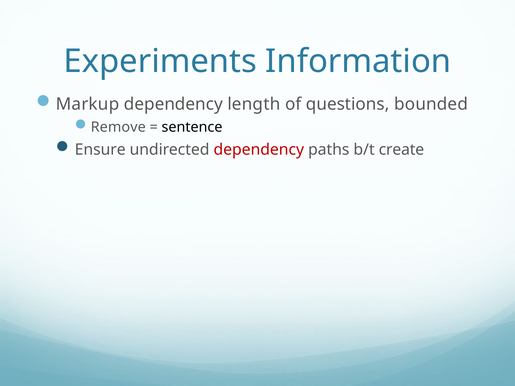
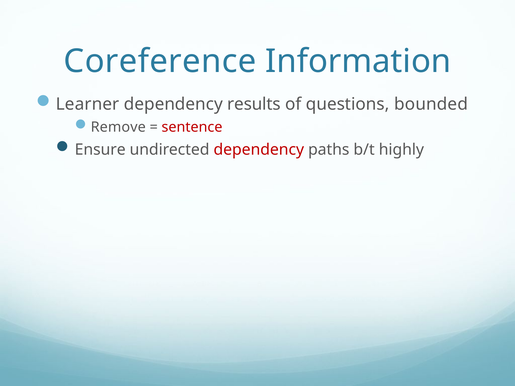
Experiments: Experiments -> Coreference (160, 61)
Markup: Markup -> Learner (88, 104)
length: length -> results (254, 104)
sentence colour: black -> red (192, 127)
create: create -> highly (401, 150)
